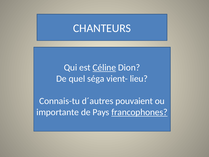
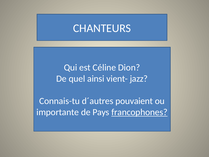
Céline underline: present -> none (104, 67)
séga: séga -> ainsi (96, 79)
lieu: lieu -> jazz (139, 79)
